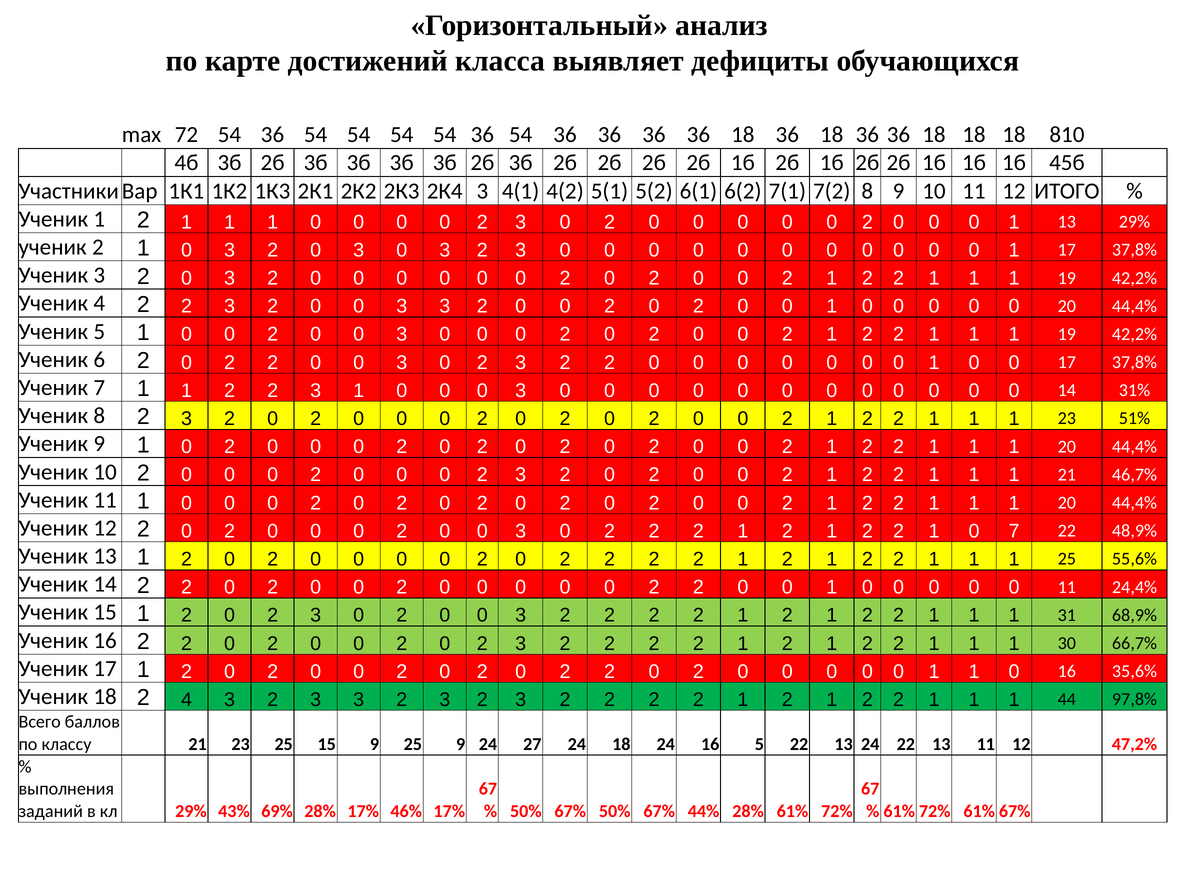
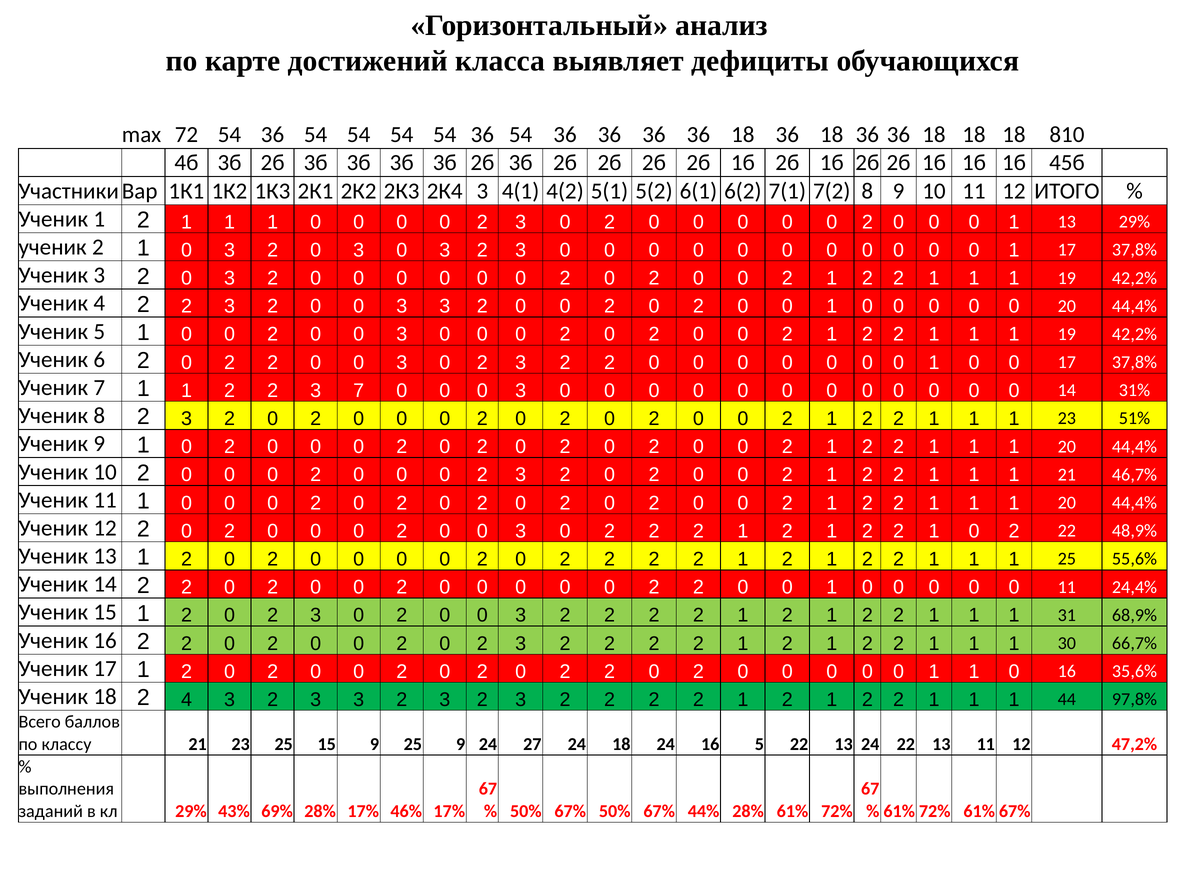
3 1: 1 -> 7 (359, 391)
2 1 0 7: 7 -> 2 (1014, 531)
